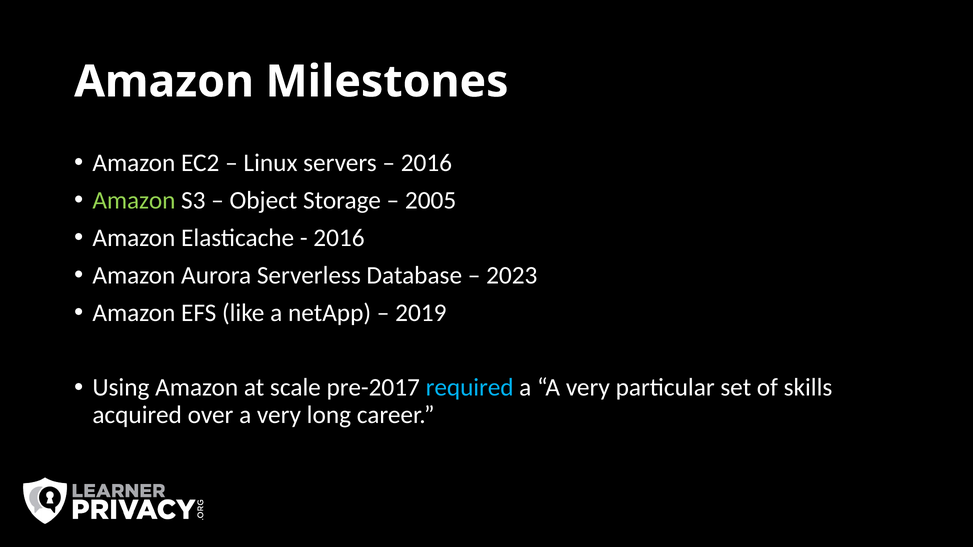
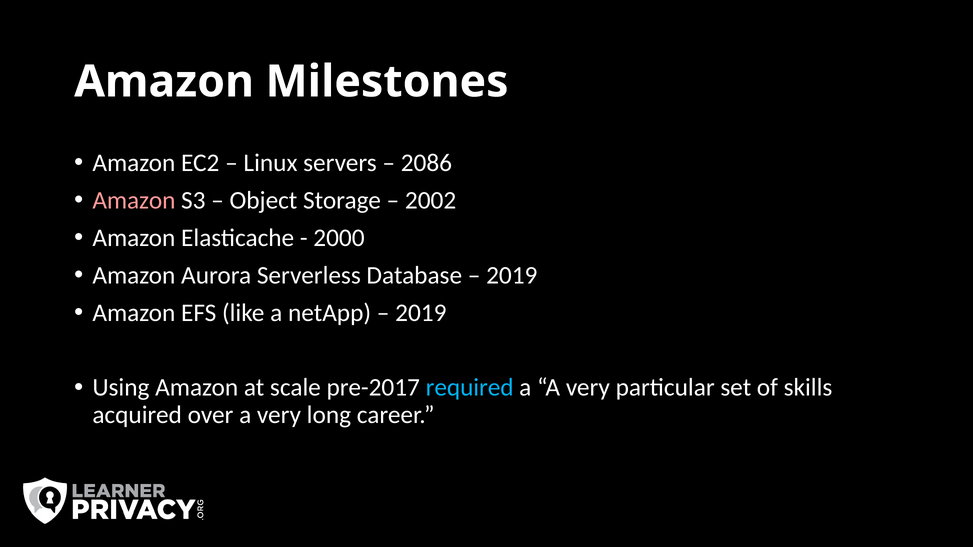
2016: 2016 -> 2086 (426, 163)
Amazon colour: light green -> pink (134, 200)
2005: 2005 -> 2002 (431, 200)
2016: 2016 -> 2000 (339, 238)
2023: 2023 -> 2019 (512, 275)
